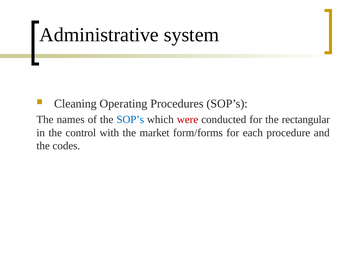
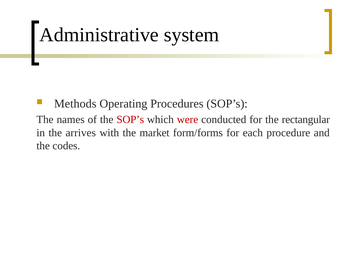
Cleaning: Cleaning -> Methods (75, 104)
SOP’s colour: blue -> red (130, 120)
control: control -> arrives (81, 133)
